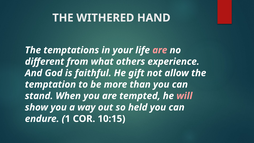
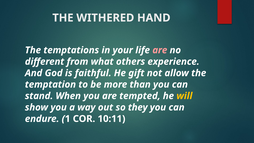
will colour: pink -> yellow (184, 96)
held: held -> they (138, 107)
10:15: 10:15 -> 10:11 (111, 119)
